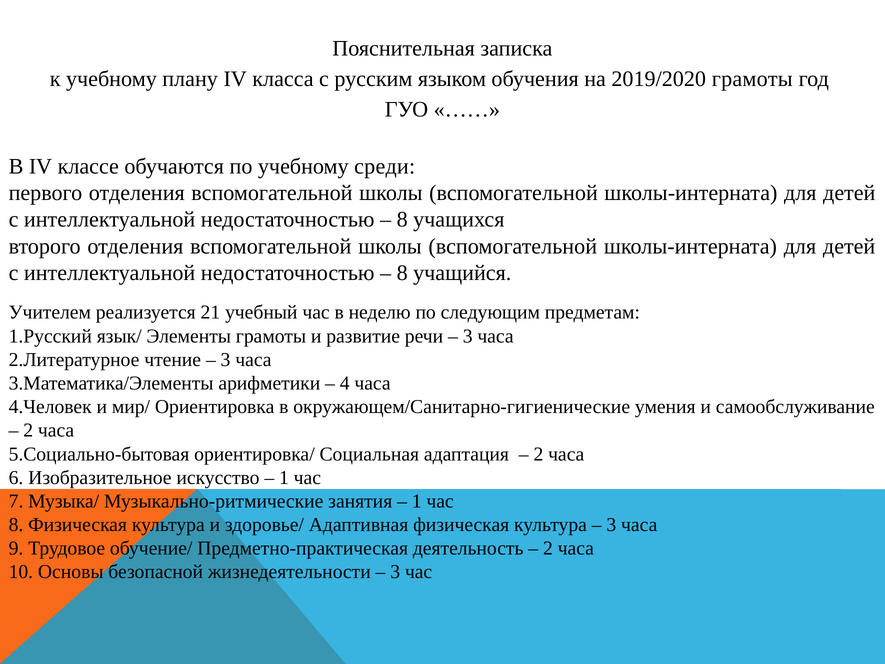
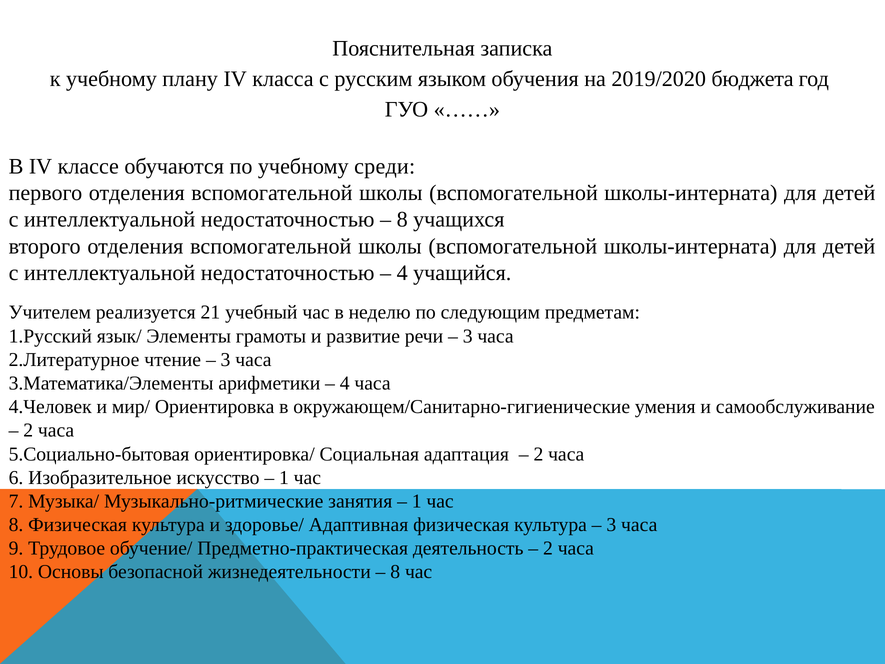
2019/2020 грамоты: грамоты -> бюджета (752, 79)
8: 8 -> 4 (402, 273)
3: 3 -> 8 (395, 572)
